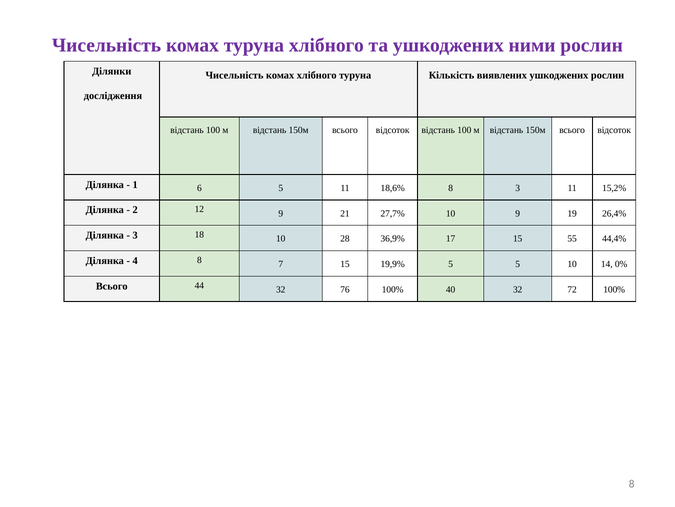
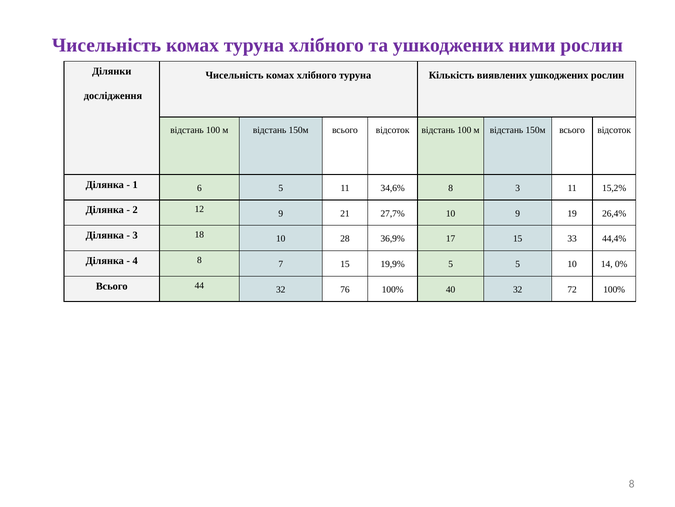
18,6%: 18,6% -> 34,6% (393, 188)
55: 55 -> 33 (572, 239)
